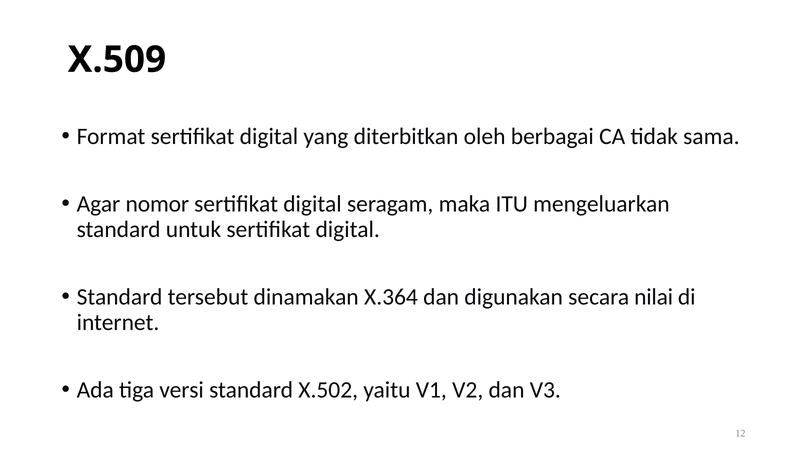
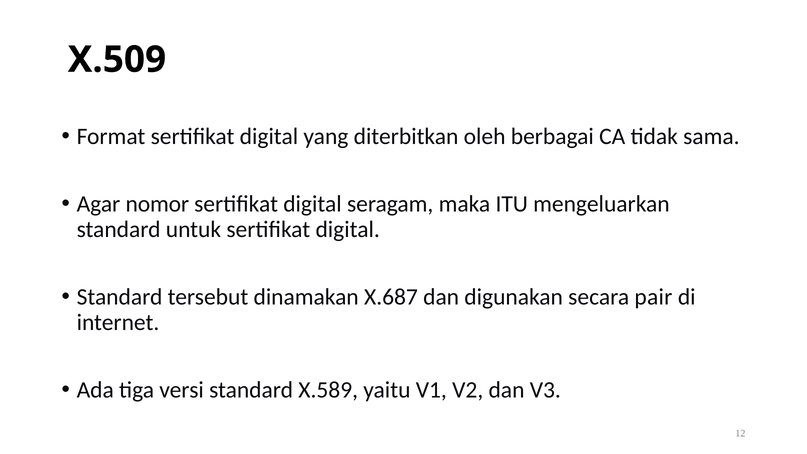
X.364: X.364 -> X.687 (391, 297)
nilai: nilai -> pair (653, 297)
X.502: X.502 -> X.589 (328, 390)
